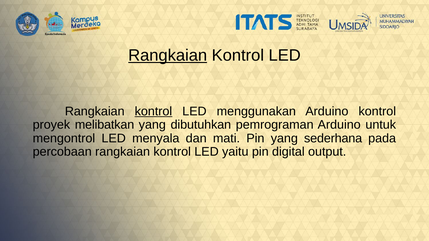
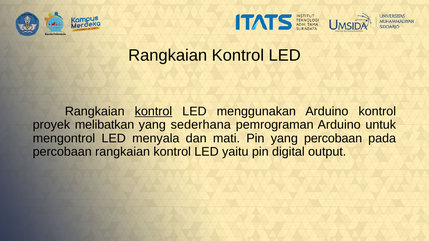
Rangkaian underline: present -> none (168, 56)
dibutuhkan: dibutuhkan -> sederhana (201, 125)
yang sederhana: sederhana -> percobaan (333, 138)
